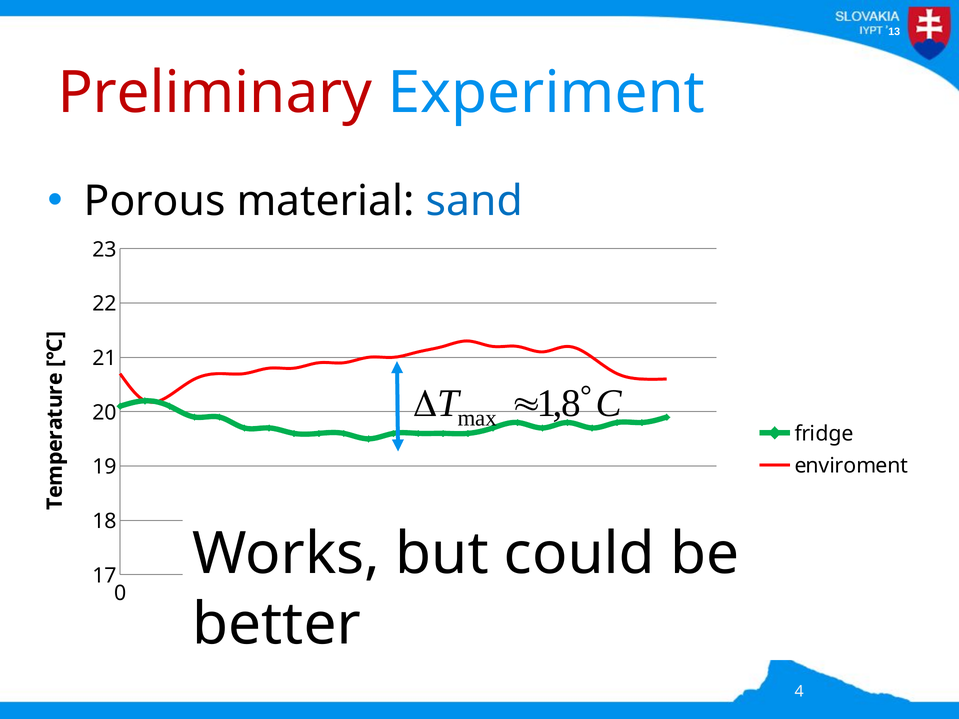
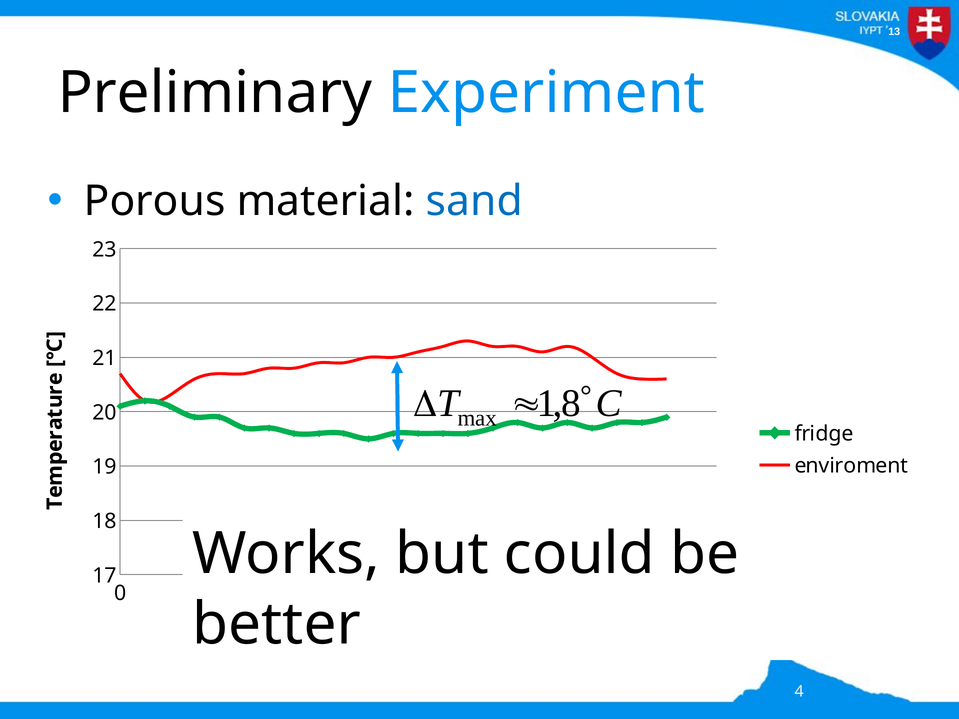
Preliminary colour: red -> black (215, 93)
